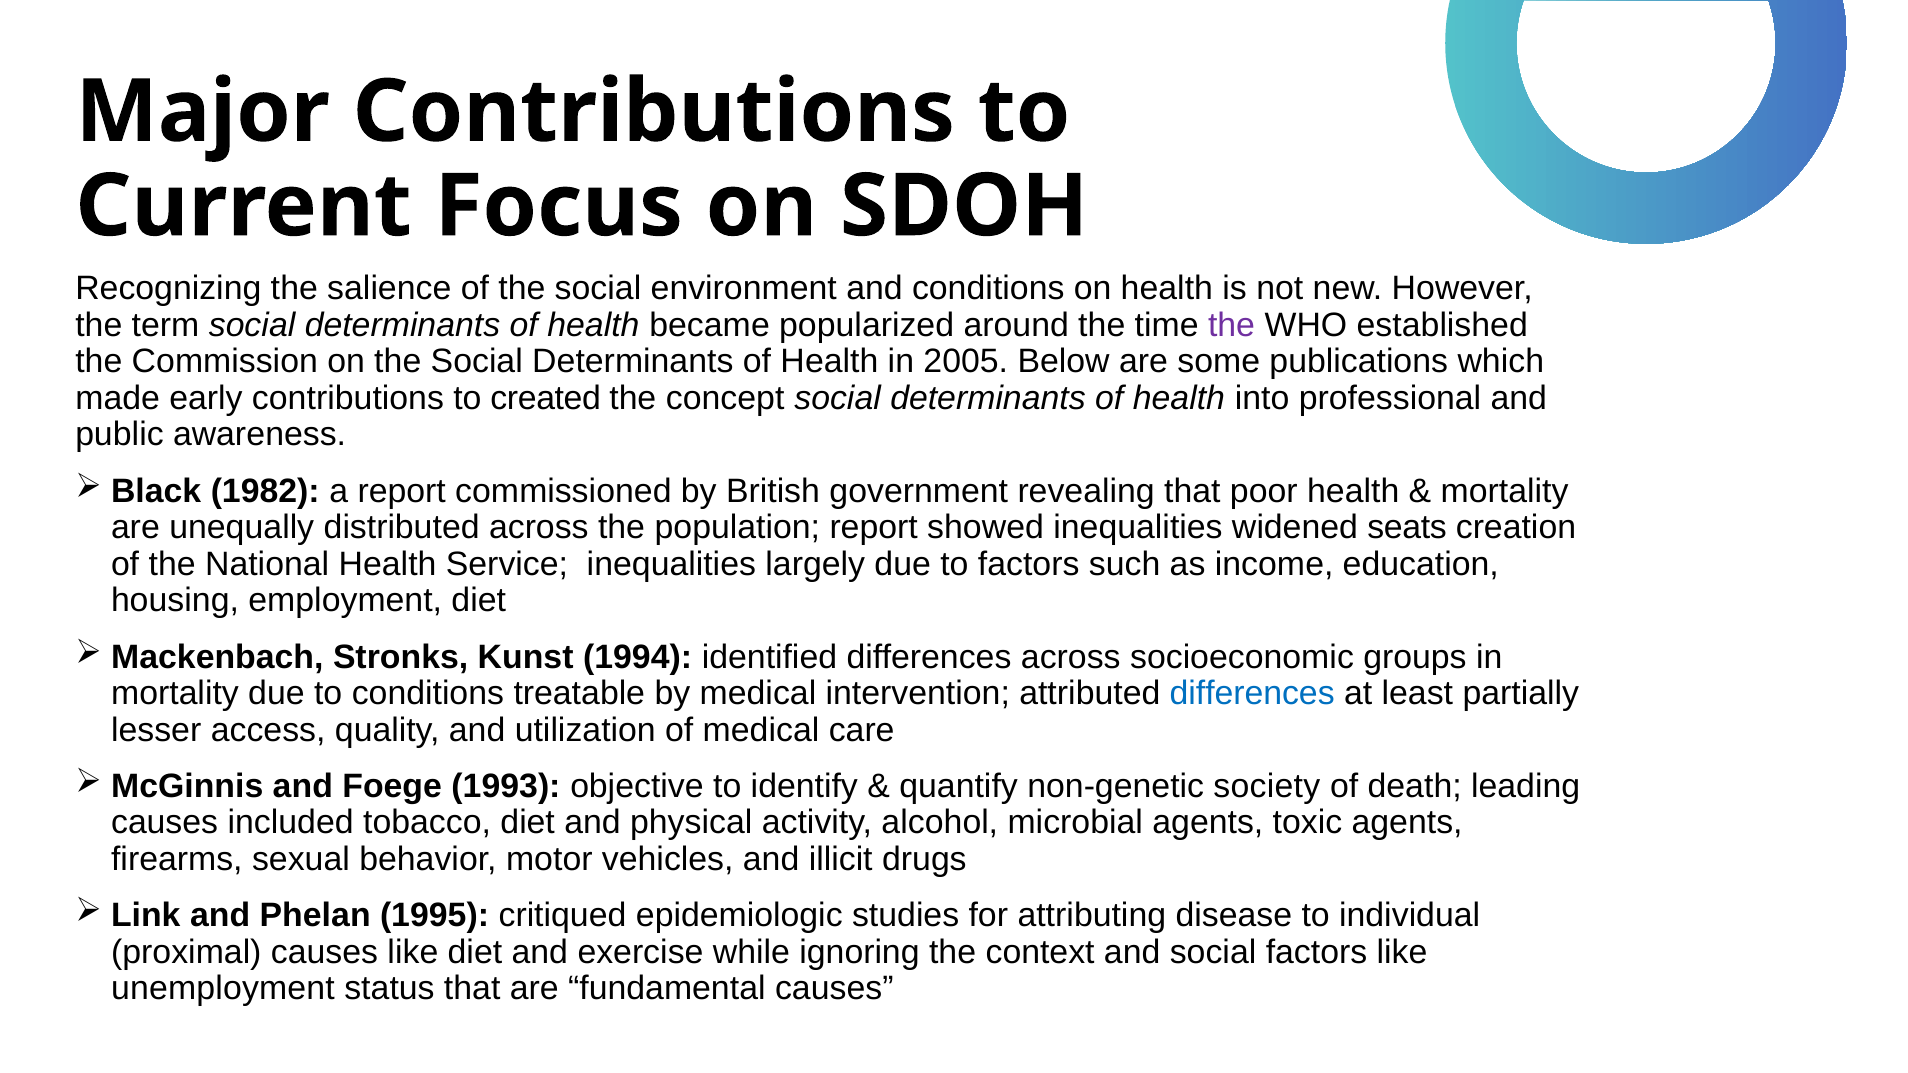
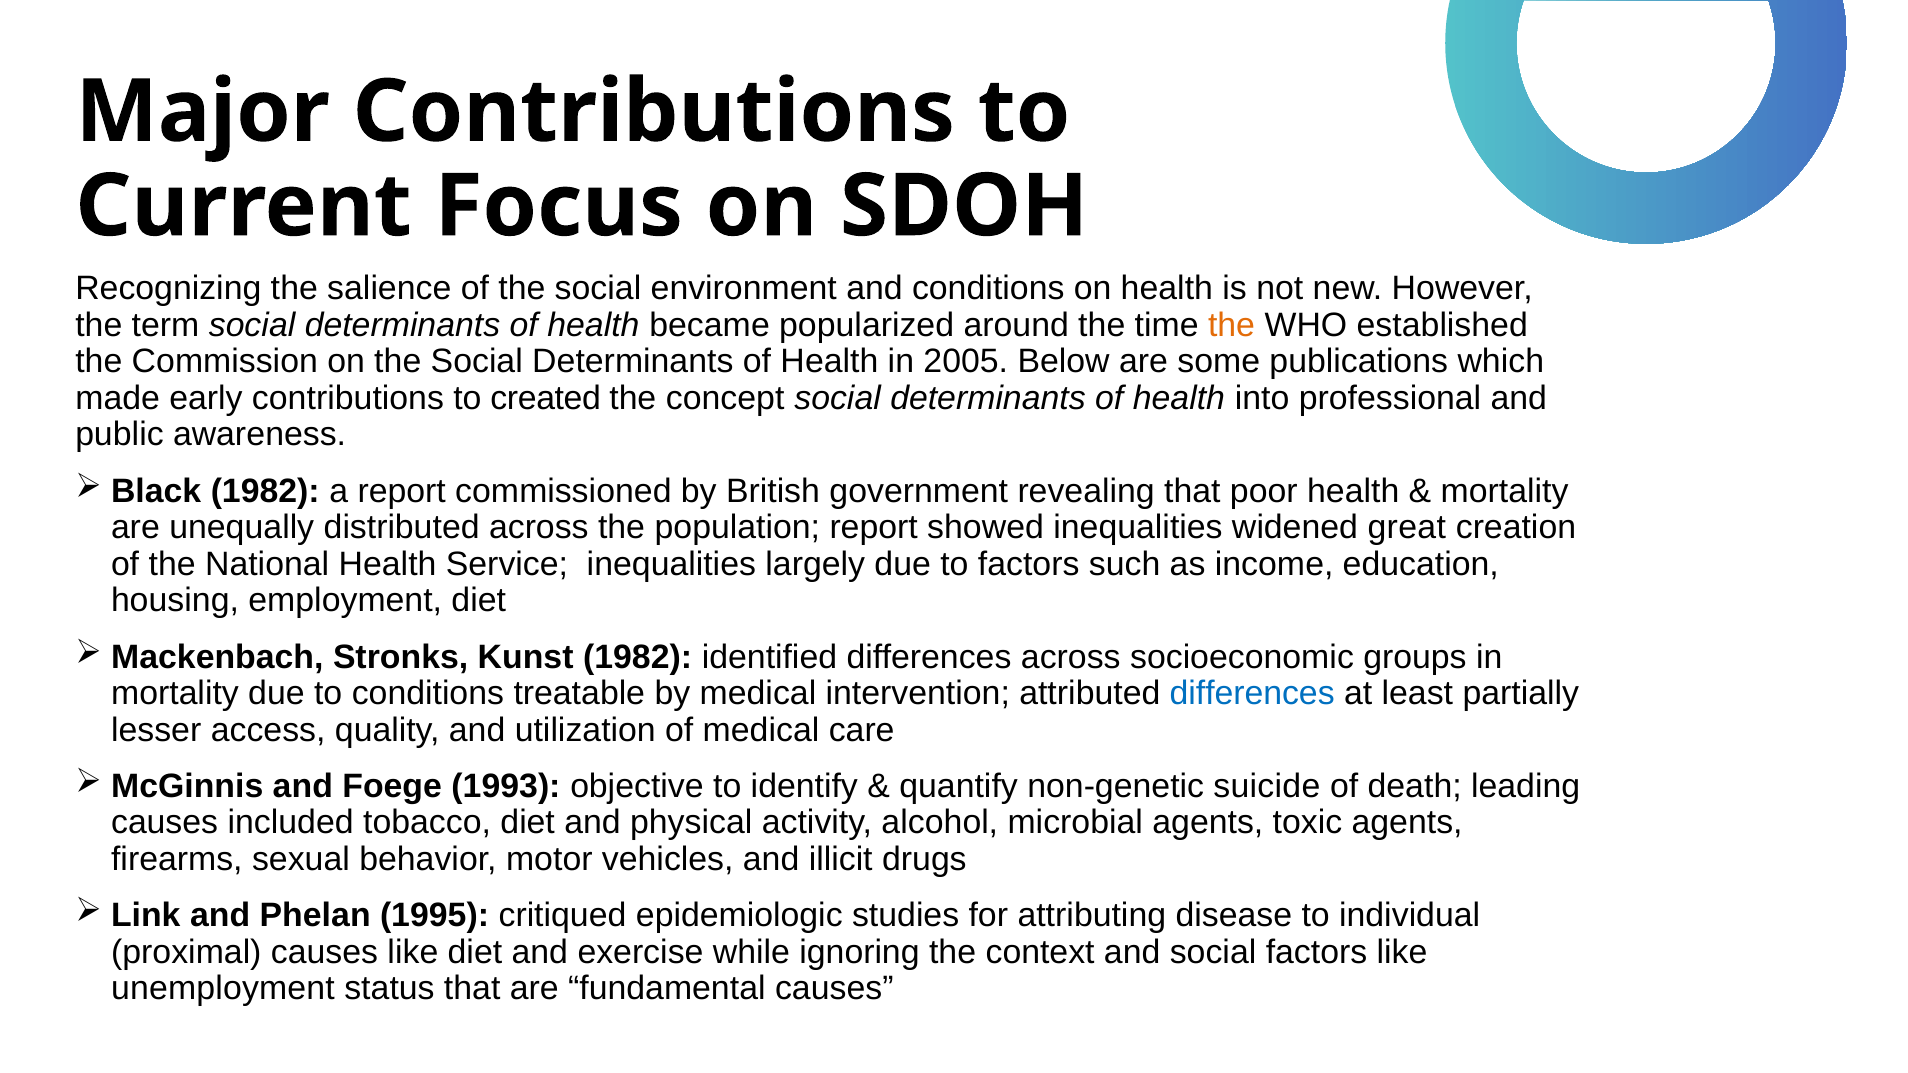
the colour: purple -> orange (1232, 325)
seats: seats -> great (1407, 528)
Kunst 1994: 1994 -> 1982 (638, 657)
society: society -> suicide (1267, 786)
